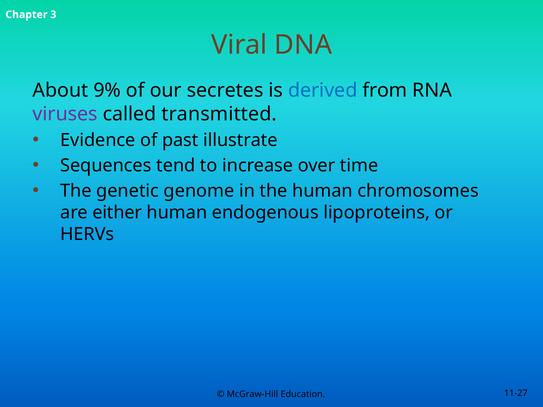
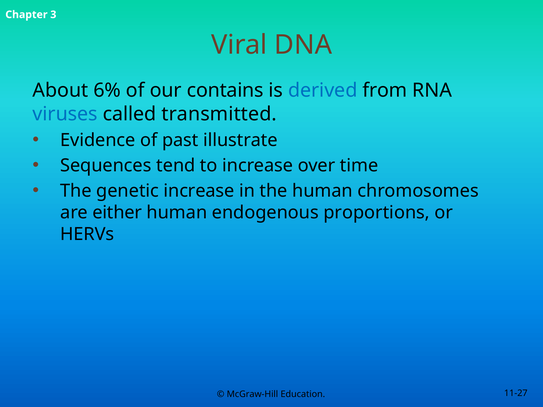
9%: 9% -> 6% (107, 91)
secretes: secretes -> contains (225, 91)
viruses colour: purple -> blue (65, 114)
genetic genome: genome -> increase (199, 191)
lipoproteins: lipoproteins -> proportions (377, 213)
